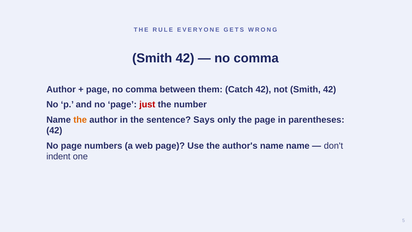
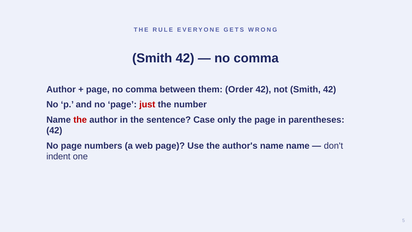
Catch: Catch -> Order (239, 89)
the colour: orange -> red (80, 120)
Says: Says -> Case (204, 120)
